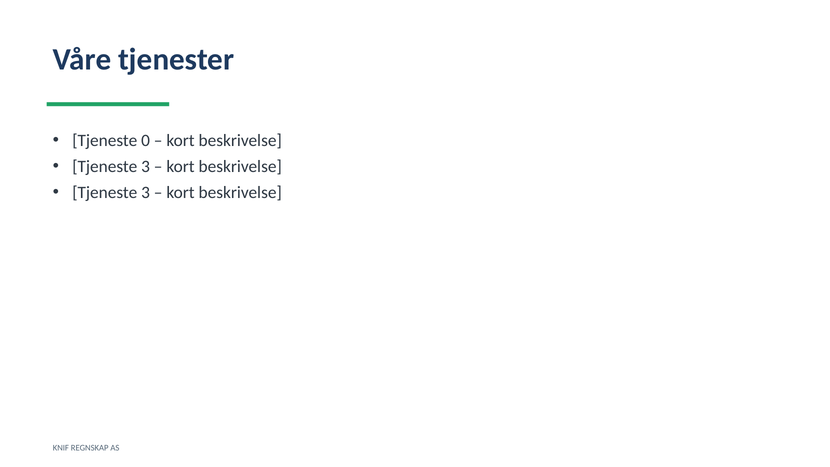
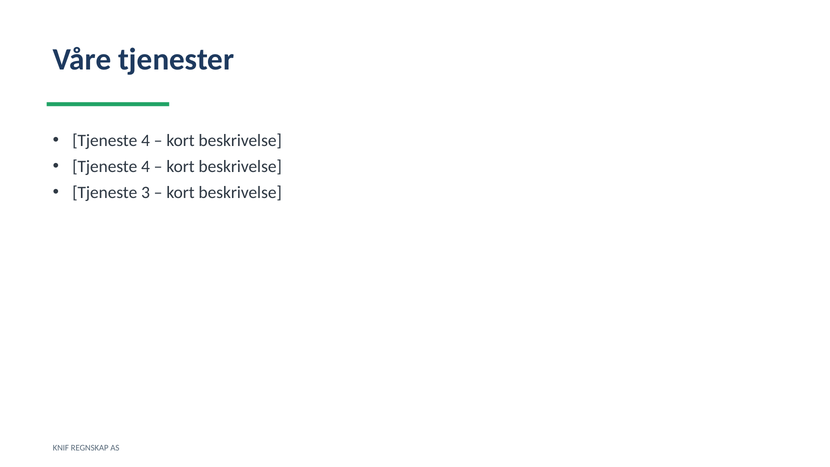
0: 0 -> 4 (146, 141)
3: 3 -> 4 (146, 167)
